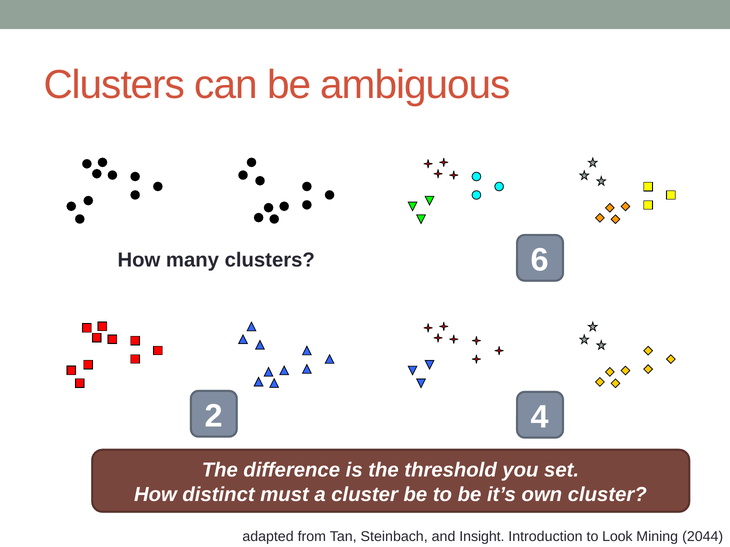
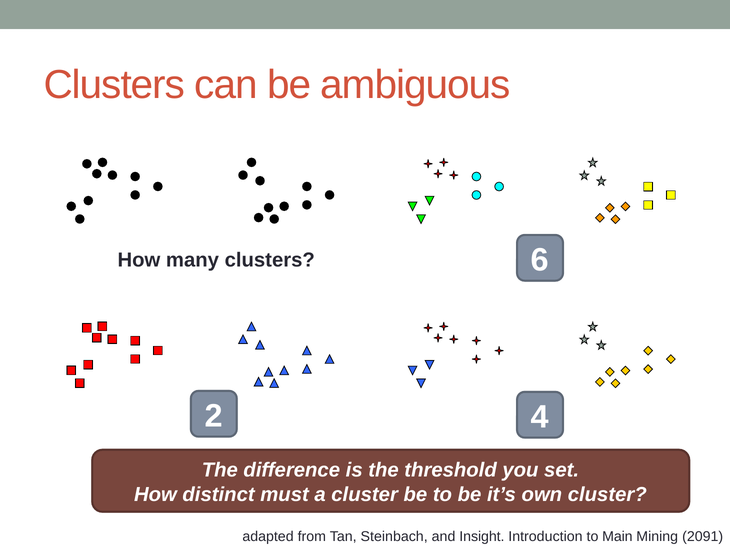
Look: Look -> Main (617, 537)
2044: 2044 -> 2091 (703, 537)
